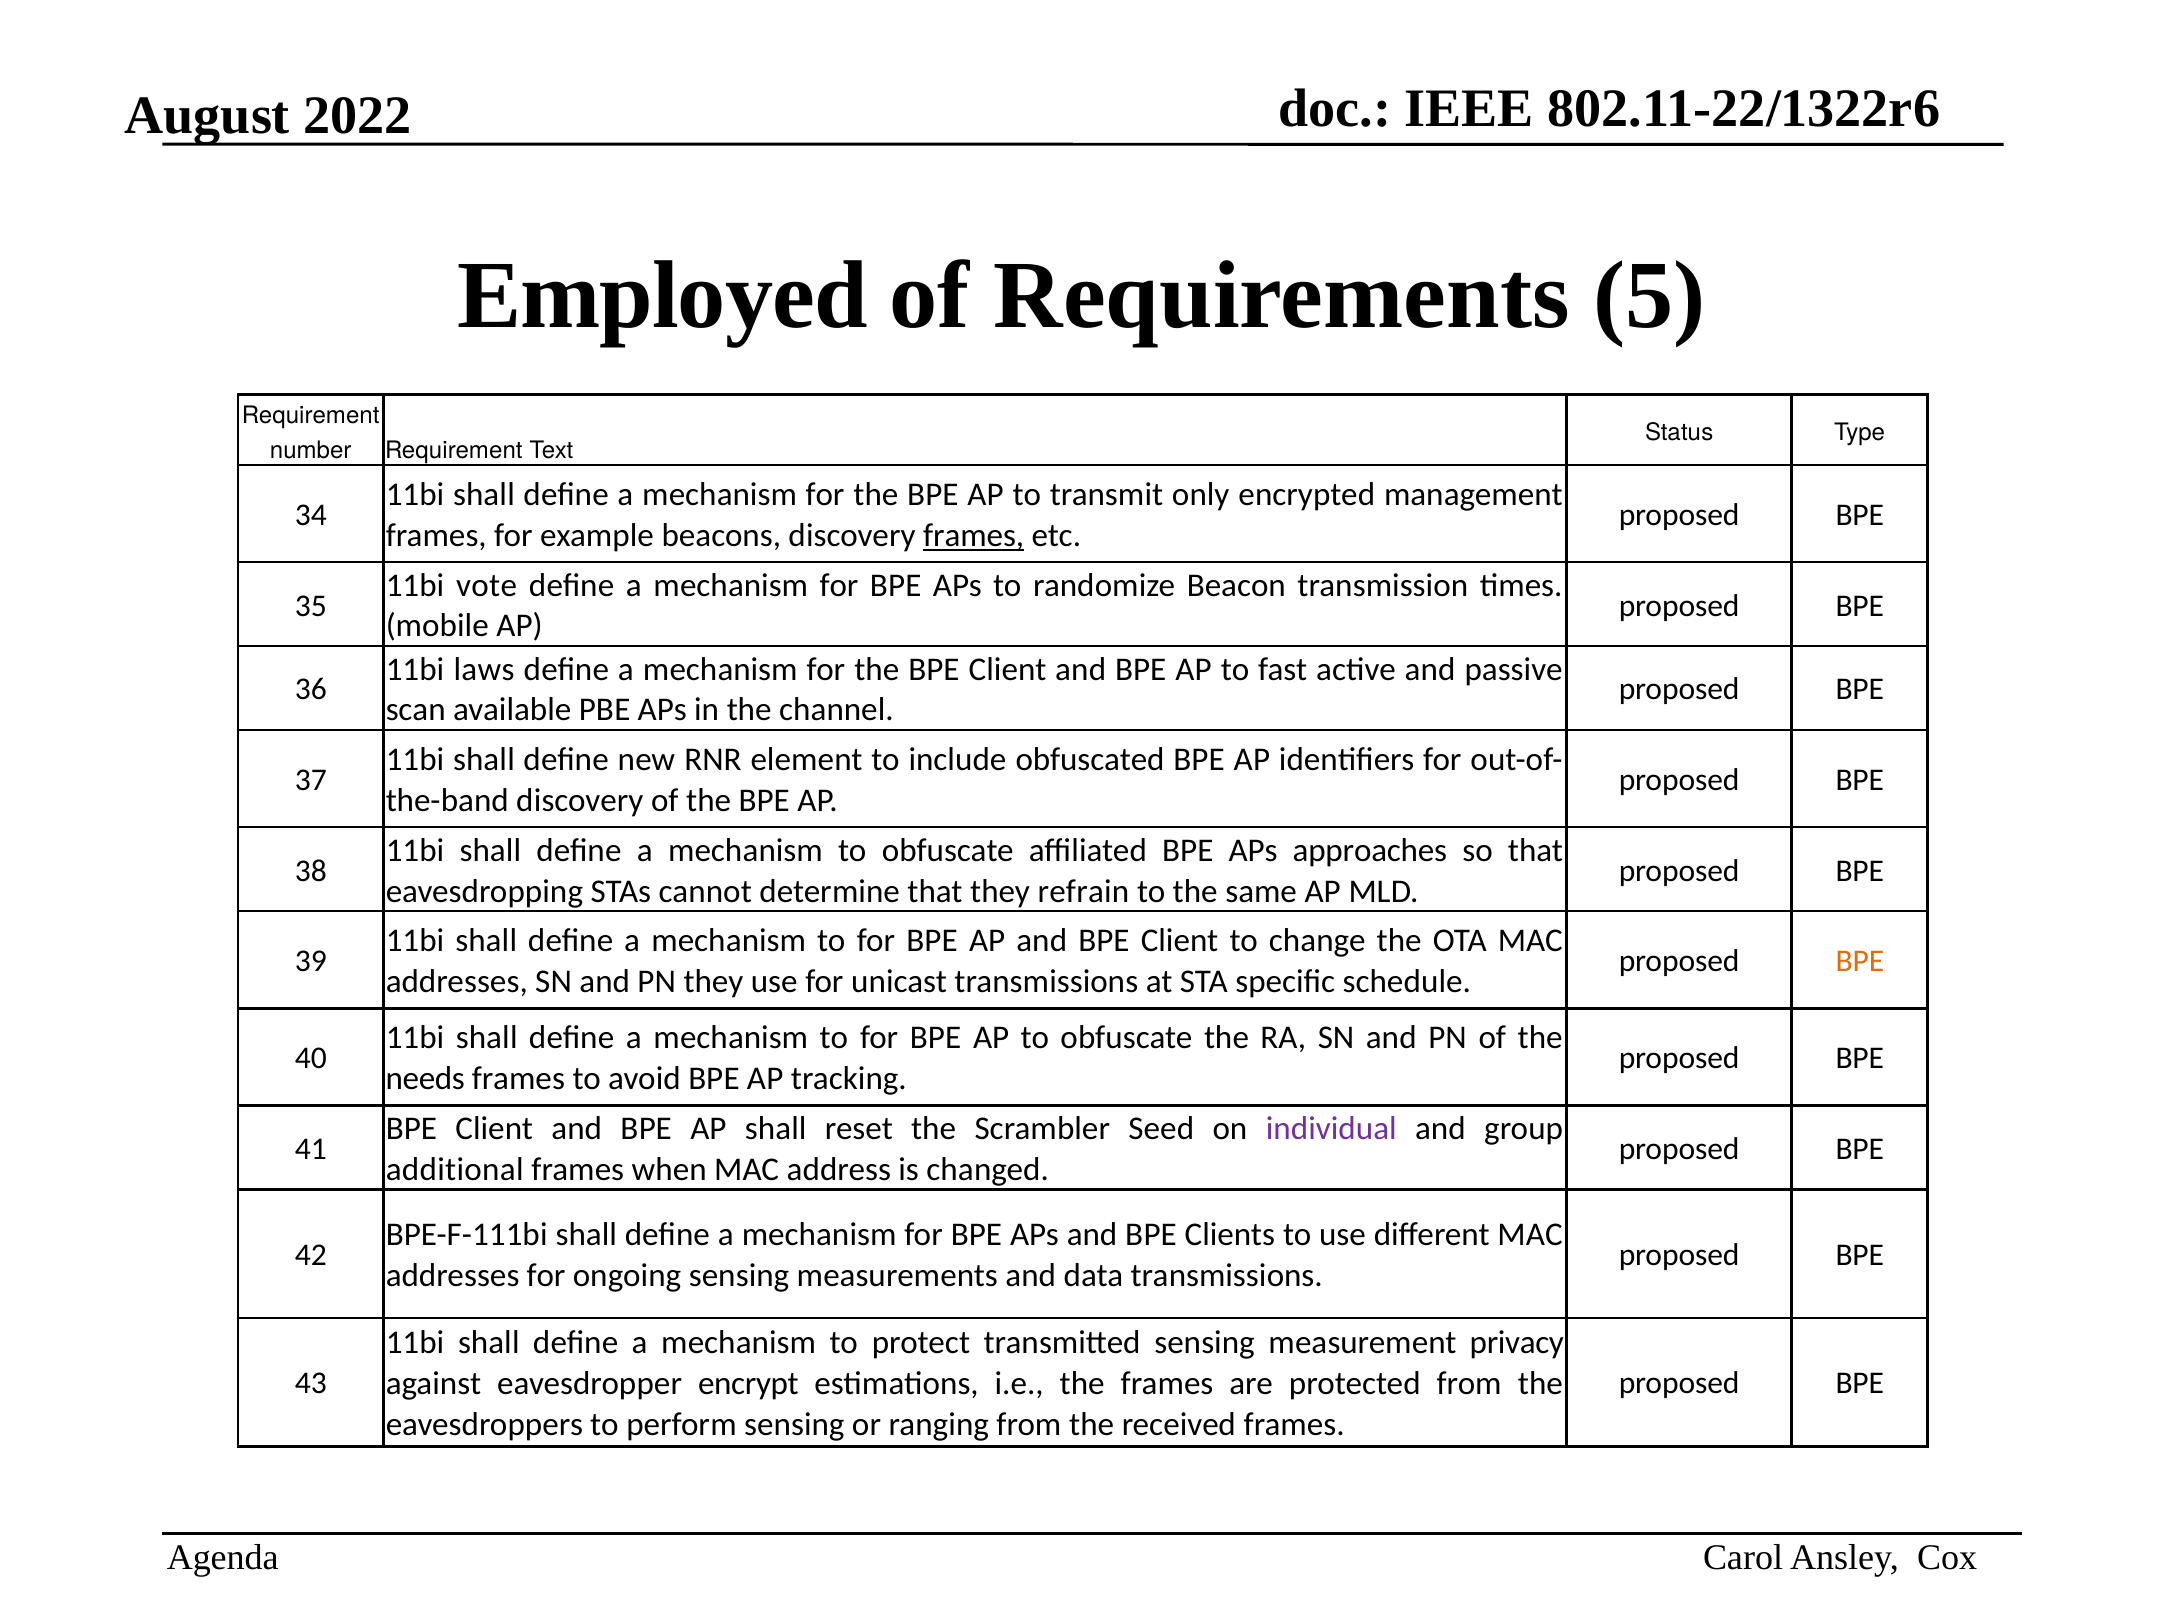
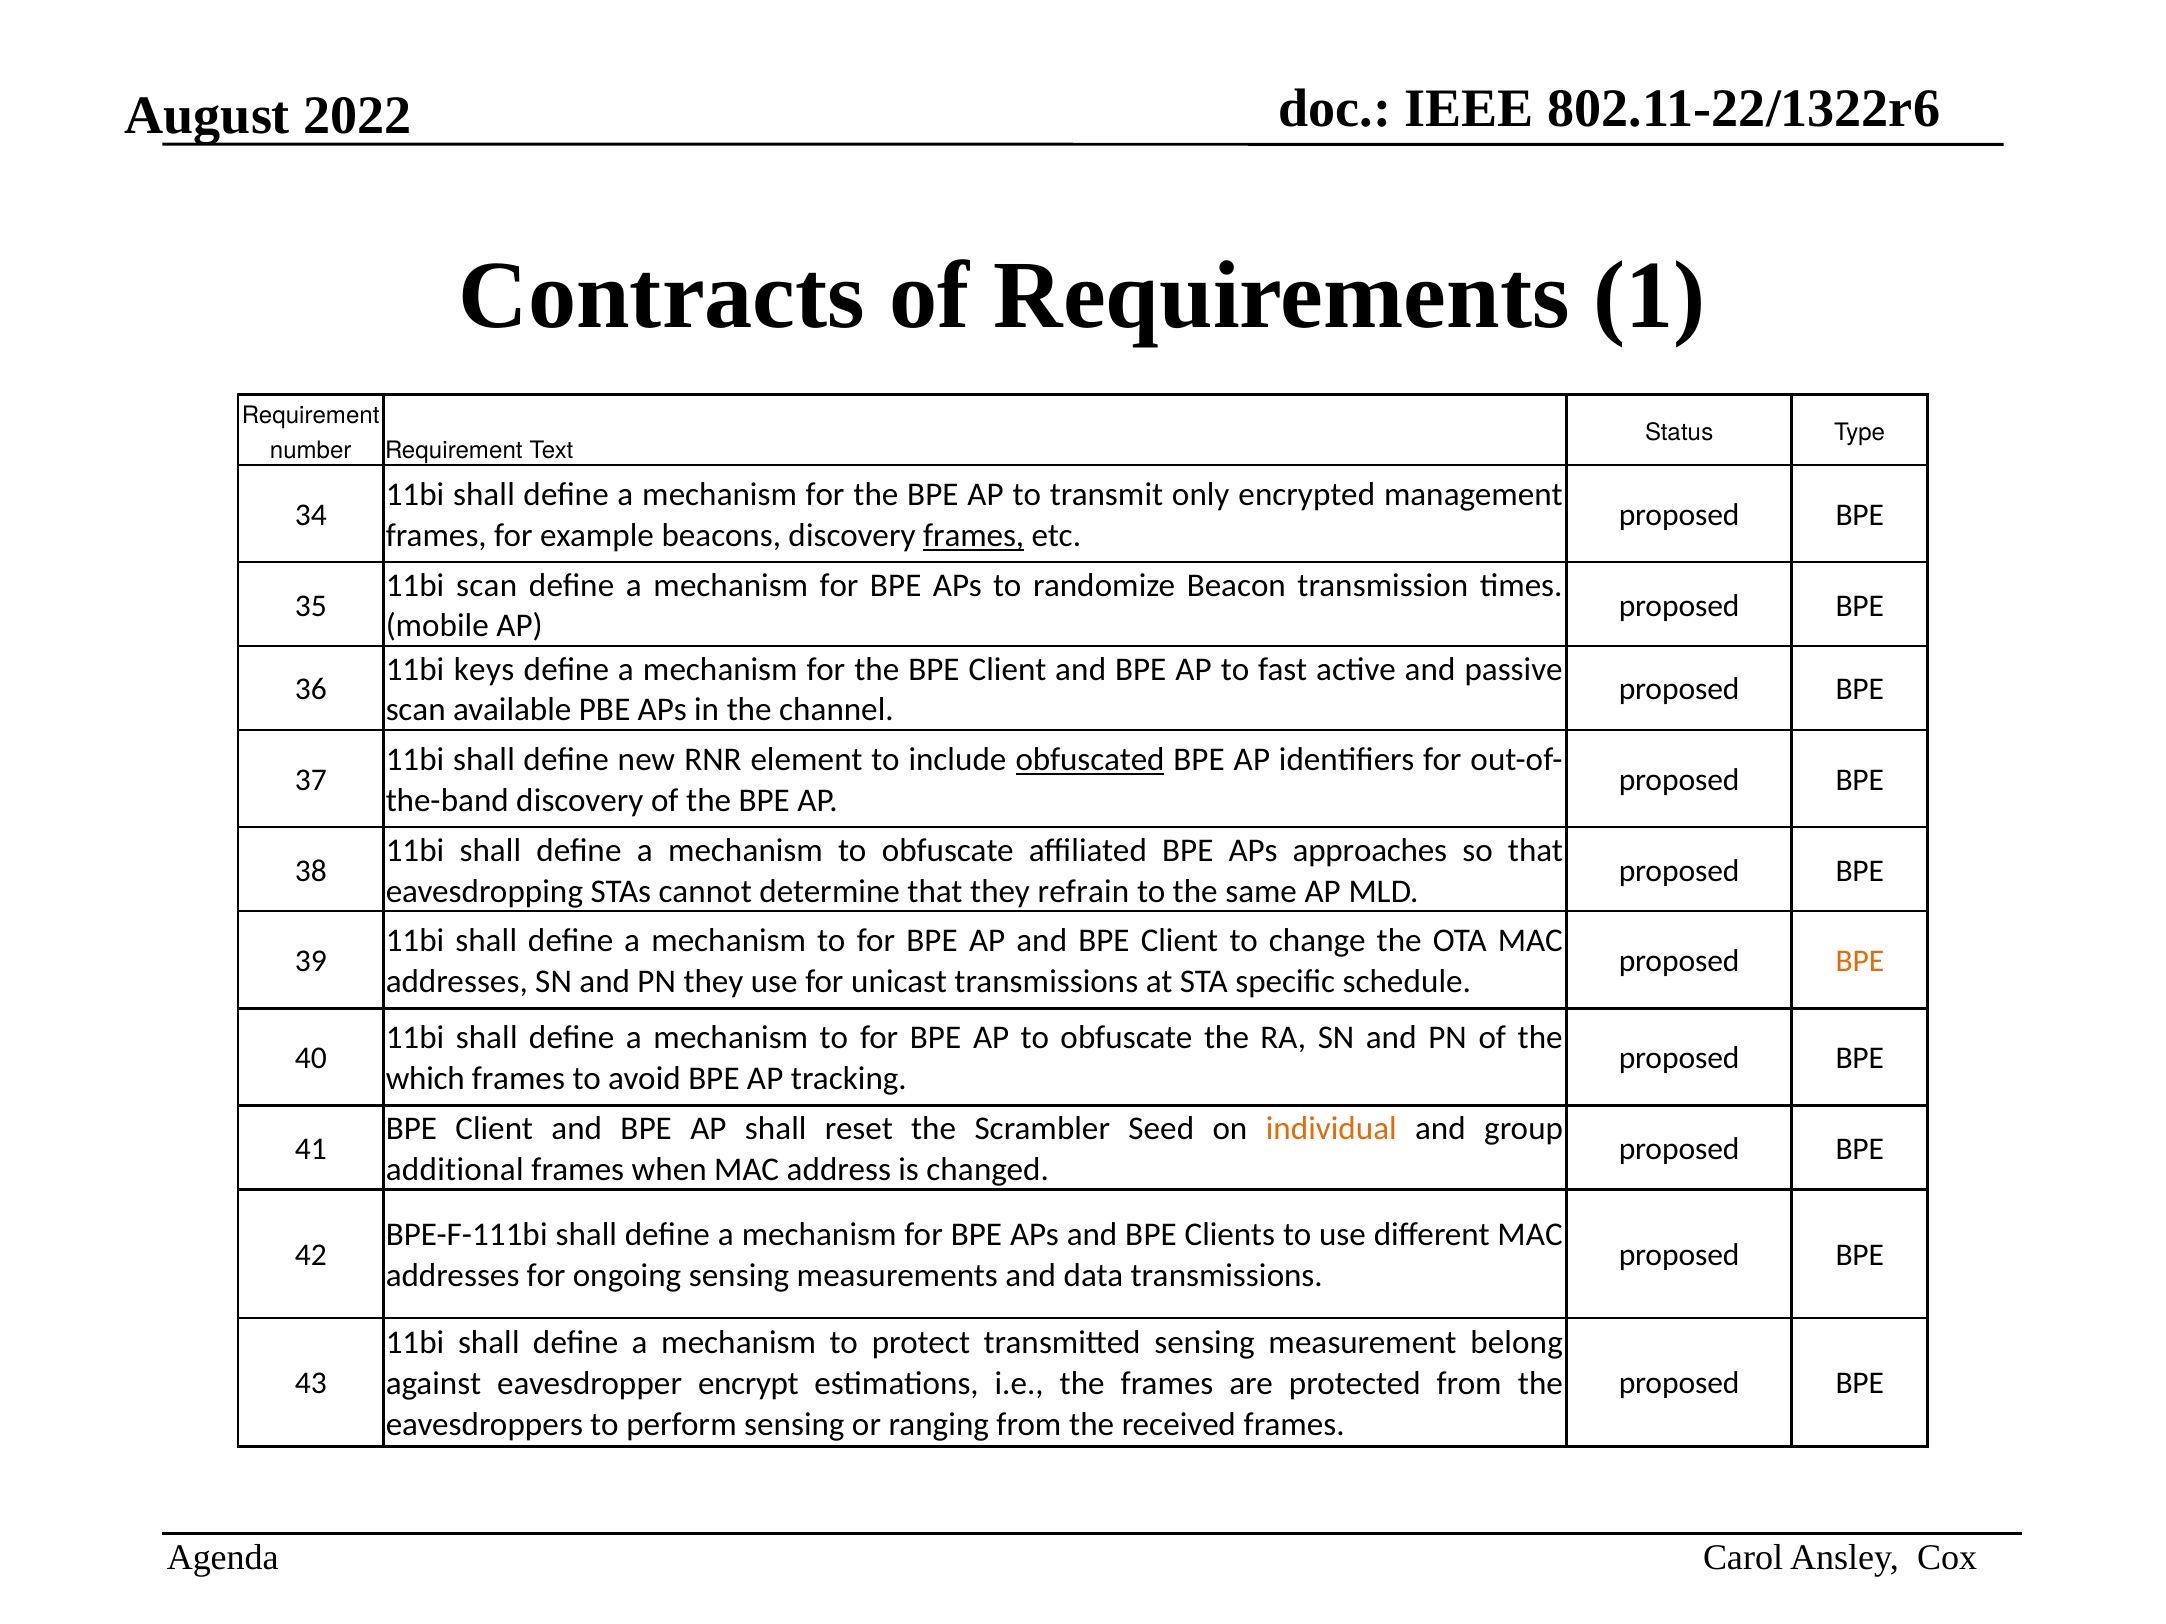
Employed: Employed -> Contracts (662, 295)
5: 5 -> 1 (1650, 295)
11bi vote: vote -> scan (487, 585)
laws: laws -> keys (484, 669)
obfuscated underline: none -> present (1090, 760)
needs: needs -> which (425, 1079)
individual colour: purple -> orange (1331, 1129)
privacy: privacy -> belong (1517, 1343)
